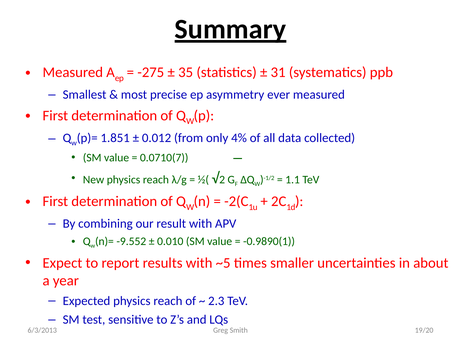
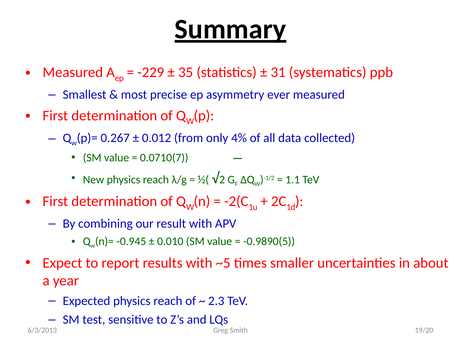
-275: -275 -> -229 (151, 72)
1.851: 1.851 -> 0.267 (115, 138)
-9.552: -9.552 -> -0.945 (131, 241)
-0.9890(1: -0.9890(1 -> -0.9890(5 (269, 241)
